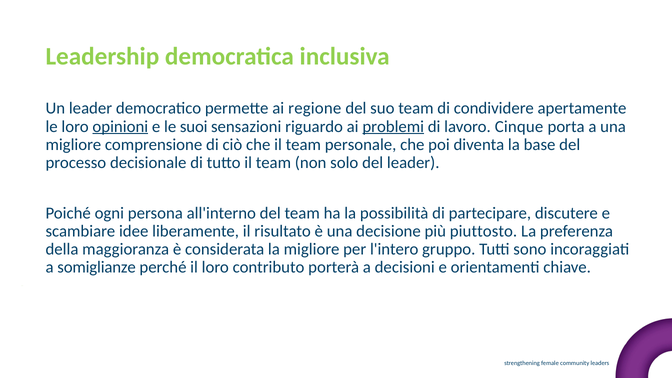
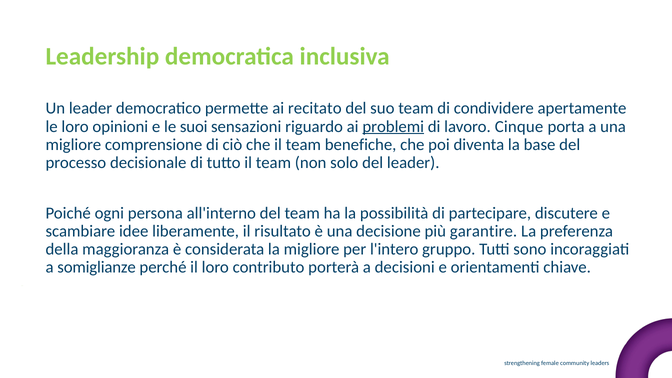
regione: regione -> recitato (315, 108)
opinioni underline: present -> none (120, 126)
personale: personale -> benefiche (361, 145)
piuttosto: piuttosto -> garantire (484, 231)
